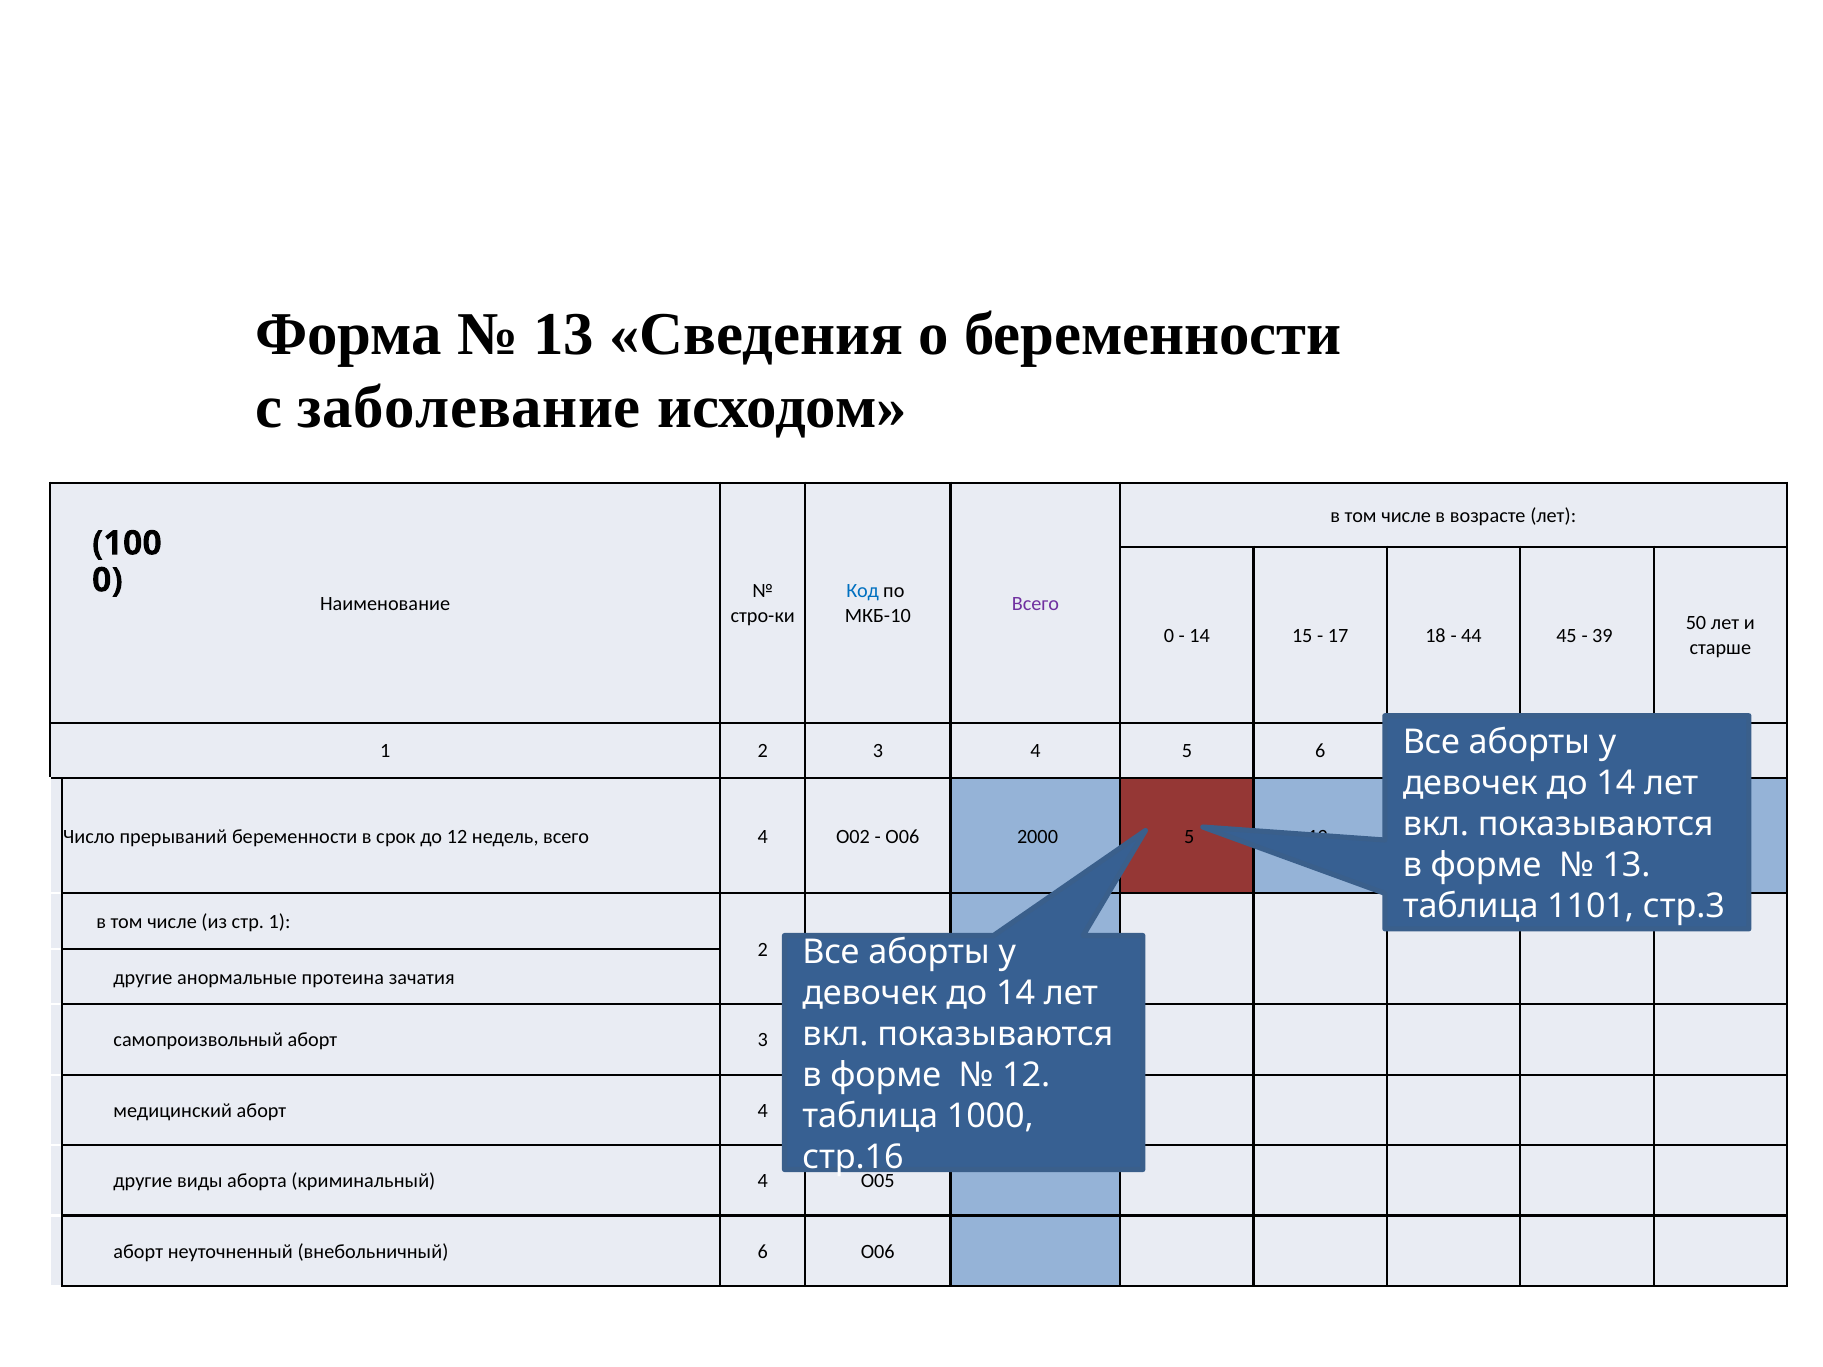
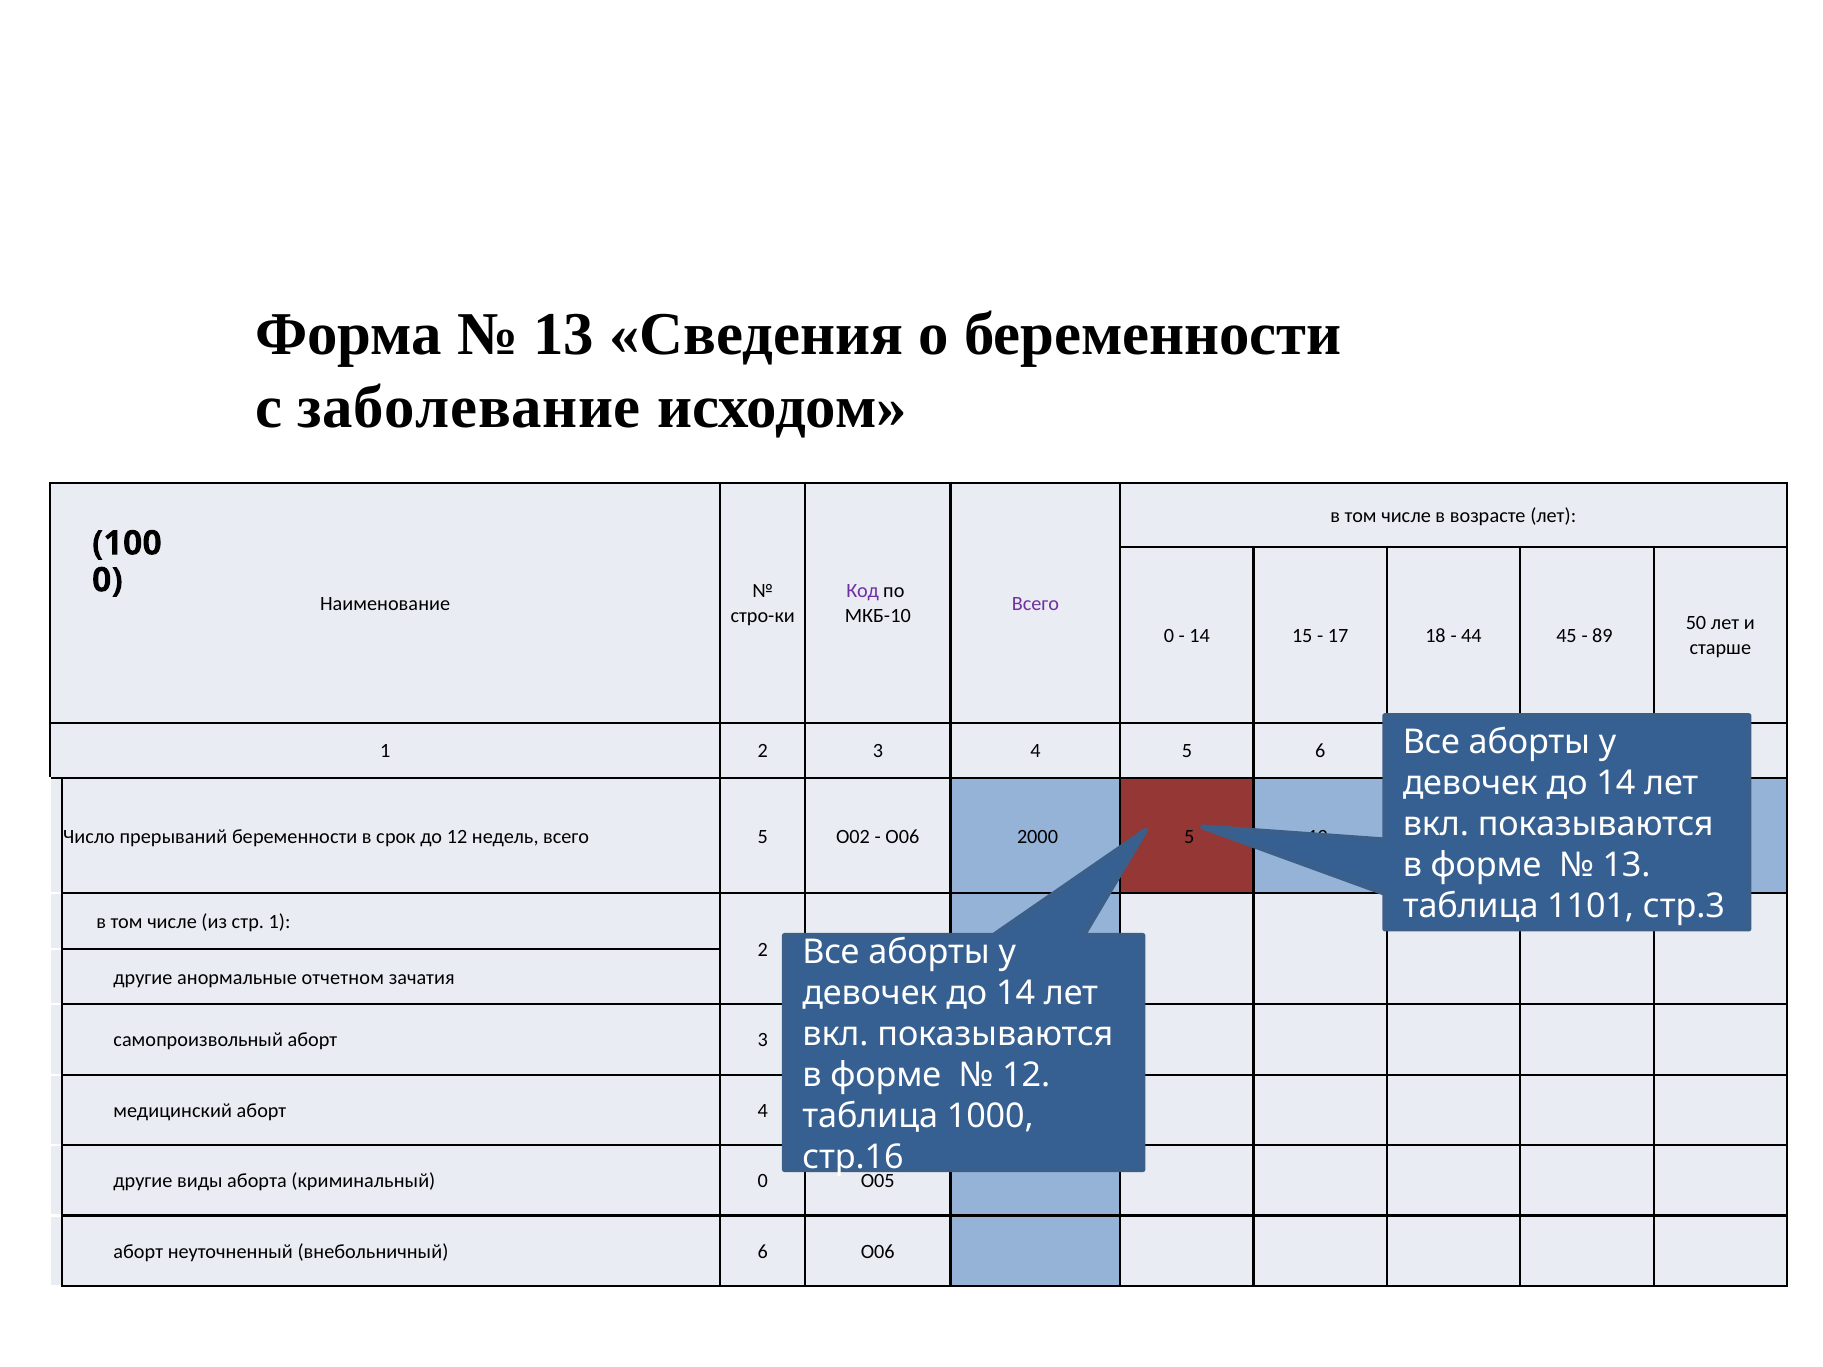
Код colour: blue -> purple (863, 591)
39: 39 -> 89 (1602, 636)
всего 4: 4 -> 5 (763, 837)
протеина: протеина -> отчетном (343, 978)
криминальный 4: 4 -> 0 (763, 1181)
